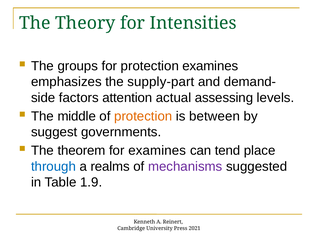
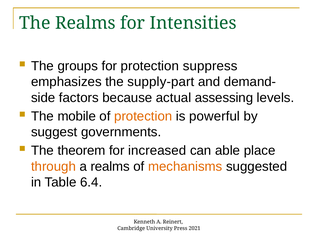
The Theory: Theory -> Realms (85, 23)
protection examines: examines -> suppress (210, 66)
attention: attention -> because (127, 98)
middle: middle -> mobile (77, 116)
between: between -> powerful (215, 116)
for examines: examines -> increased (157, 151)
tend: tend -> able (228, 151)
through colour: blue -> orange (53, 167)
mechanisms colour: purple -> orange (185, 167)
1.9: 1.9 -> 6.4 (91, 183)
